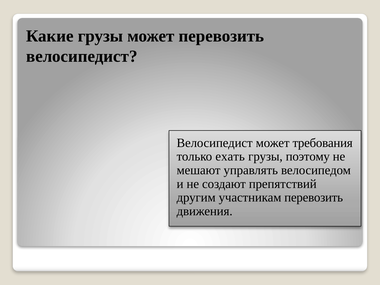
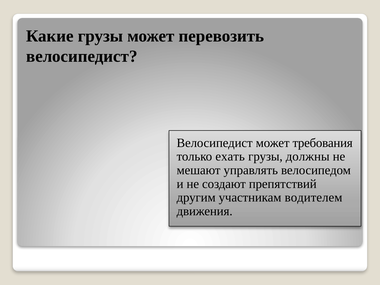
поэтому: поэтому -> должны (308, 156)
участникам перевозить: перевозить -> водителем (314, 198)
